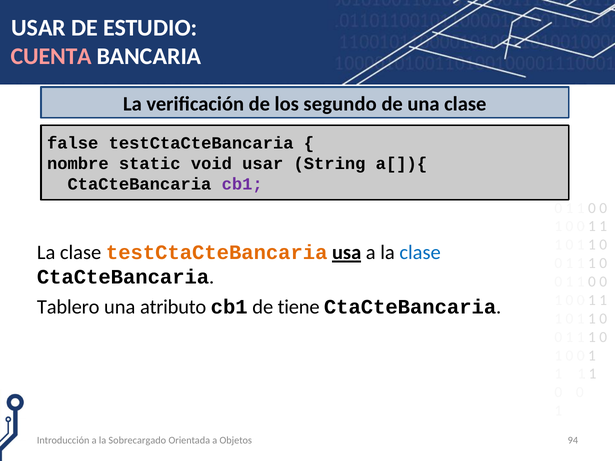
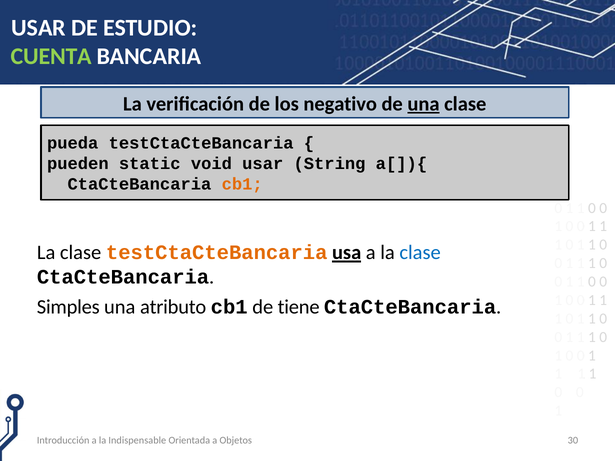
CUENTA colour: pink -> light green (51, 57)
segundo: segundo -> negativo (340, 104)
una underline: none -> present (423, 104)
false: false -> pueda (73, 143)
nombre: nombre -> pueden (78, 164)
cb1 colour: purple -> orange (242, 184)
Tablero: Tablero -> Simples (68, 307)
Sobrecargado: Sobrecargado -> Indispensable (137, 440)
94: 94 -> 30 (573, 440)
